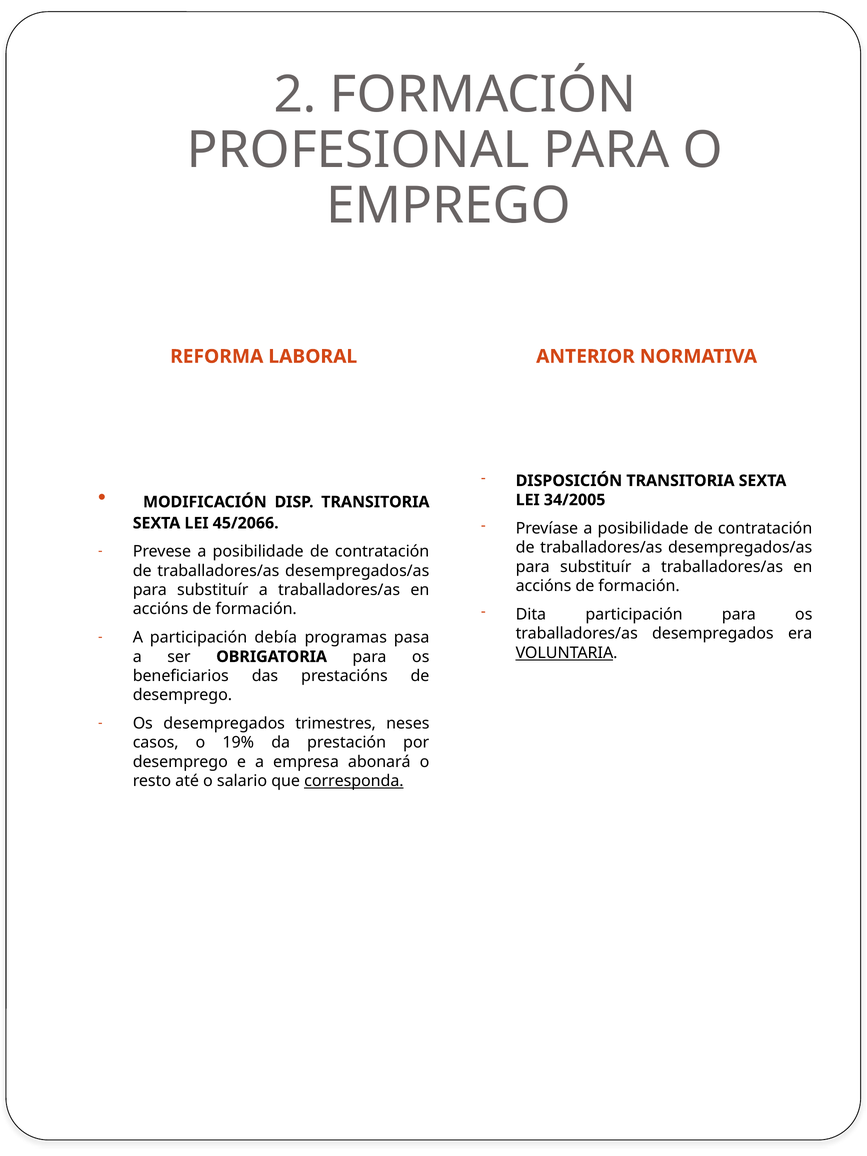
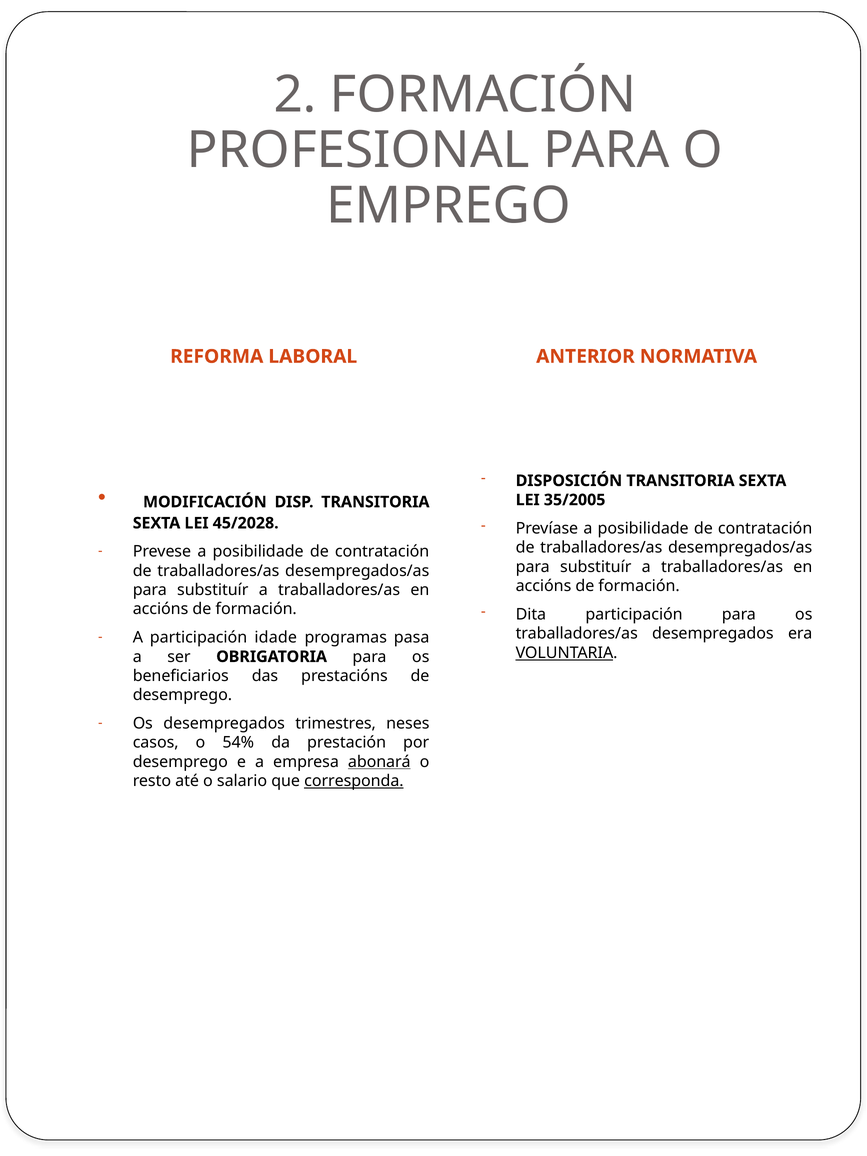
34/2005: 34/2005 -> 35/2005 (575, 500)
45/2066: 45/2066 -> 45/2028 (246, 523)
debía: debía -> idade (276, 638)
19%: 19% -> 54% (238, 743)
abonará underline: none -> present (379, 762)
